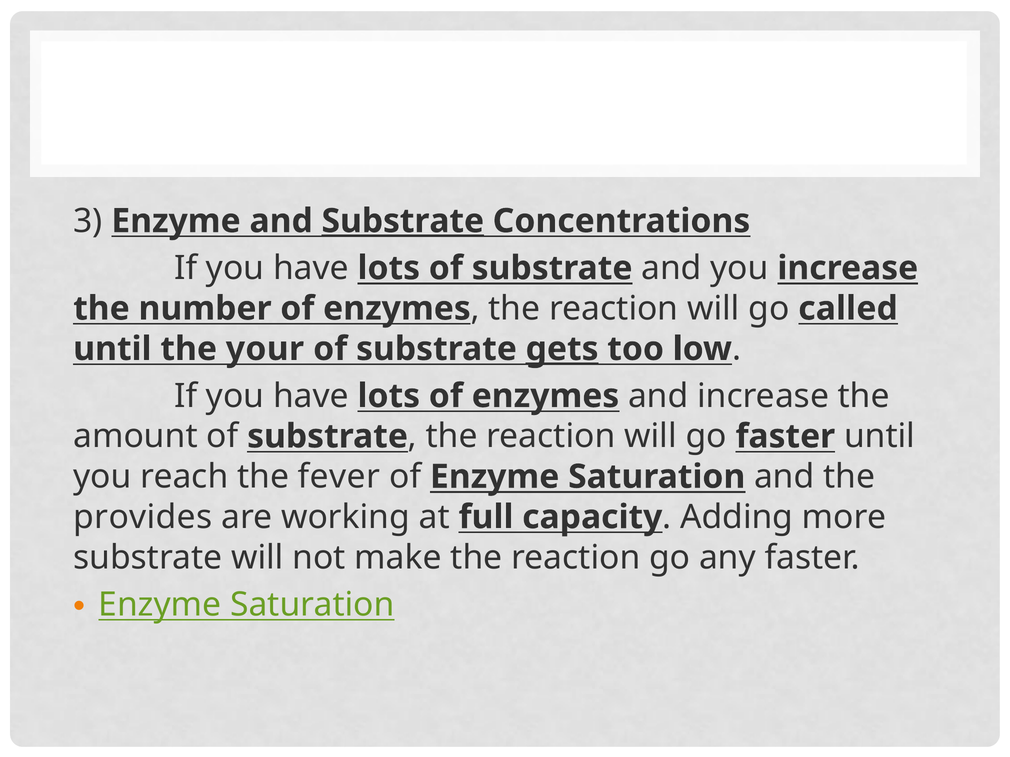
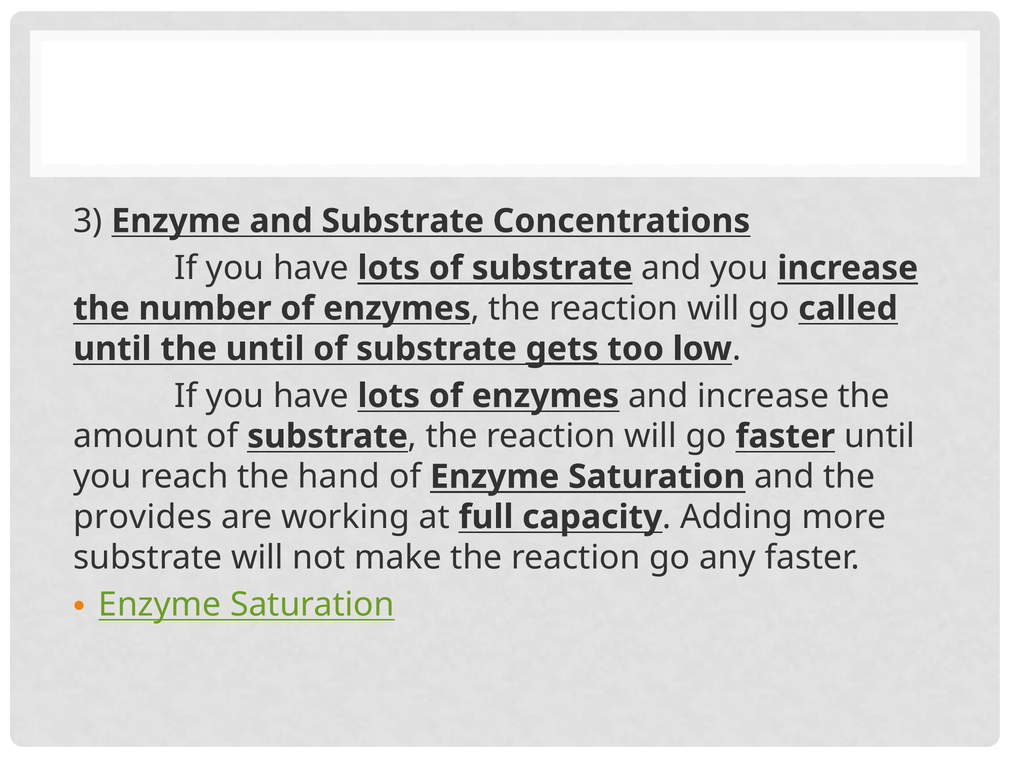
Substrate underline: present -> none (403, 221)
the your: your -> until (265, 349)
fever: fever -> hand (339, 477)
